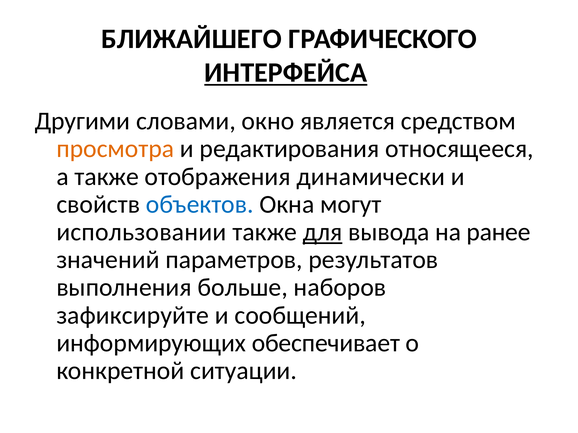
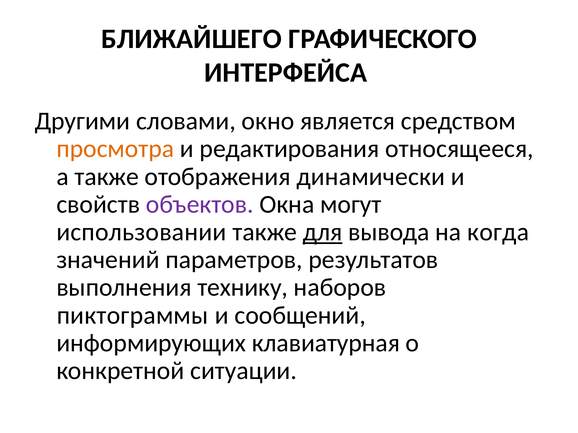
ИНТЕРФЕЙСА underline: present -> none (286, 73)
объектов colour: blue -> purple (200, 205)
ранее: ранее -> когда (498, 232)
больше: больше -> технику (243, 288)
зафиксируйте: зафиксируйте -> пиктограммы (133, 316)
обеспечивает: обеспечивает -> клавиатурная (326, 343)
